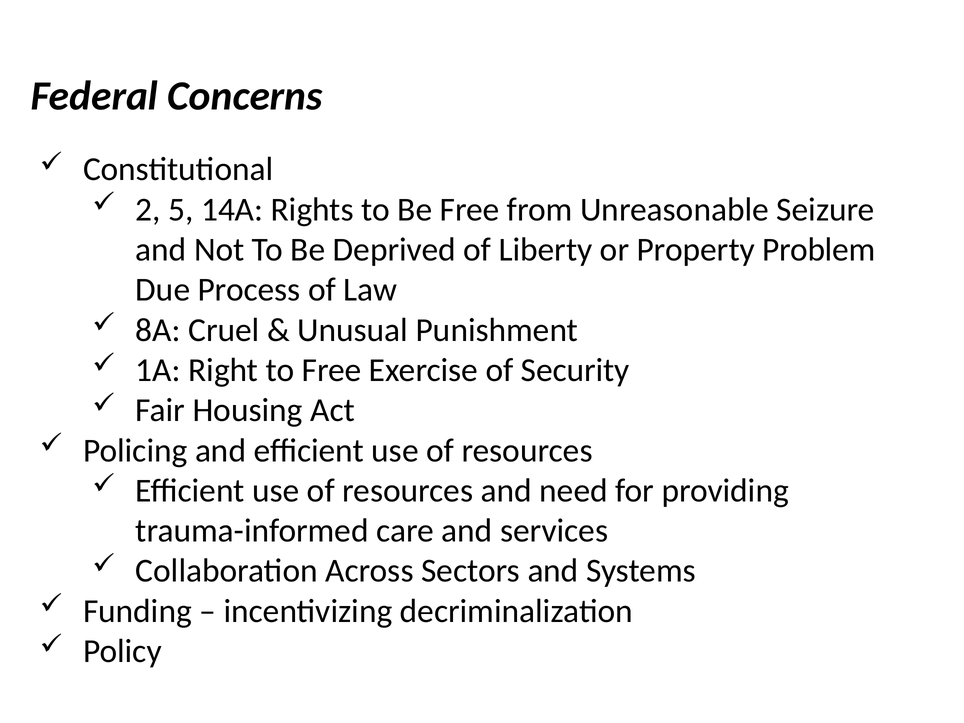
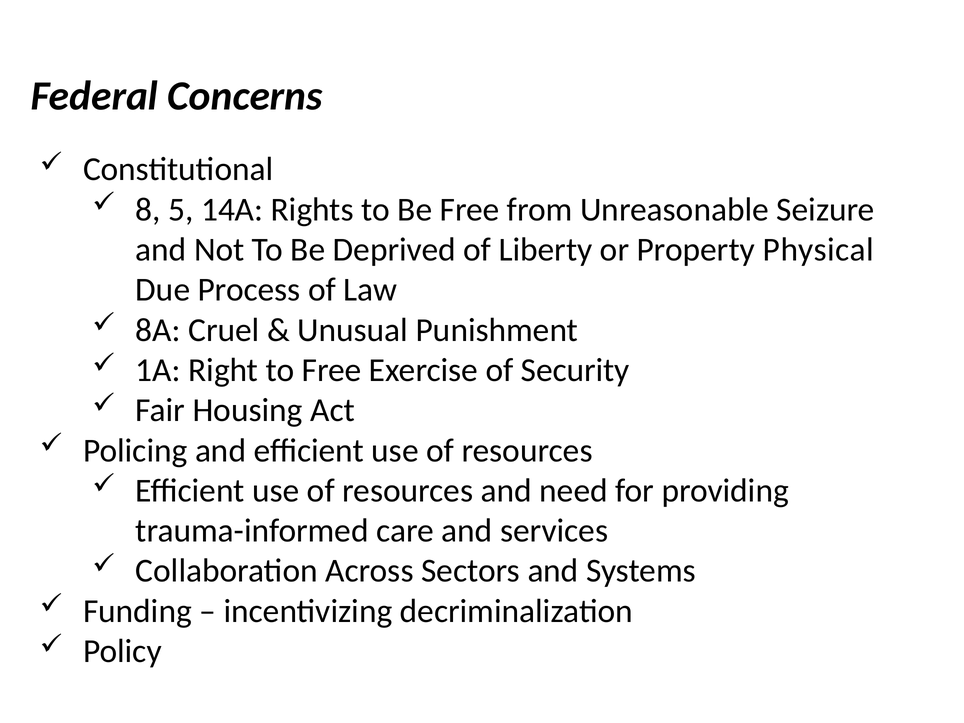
2: 2 -> 8 (148, 210)
Problem: Problem -> Physical (818, 250)
